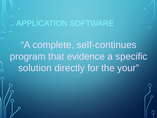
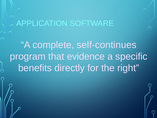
solution: solution -> benefits (35, 68)
your: your -> right (128, 68)
